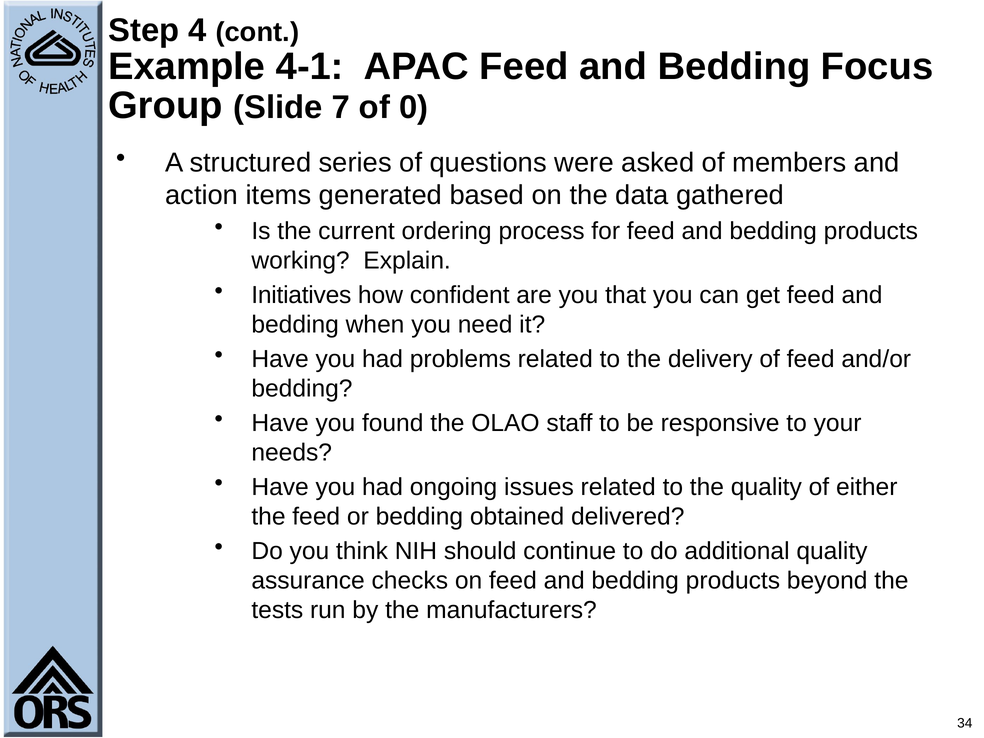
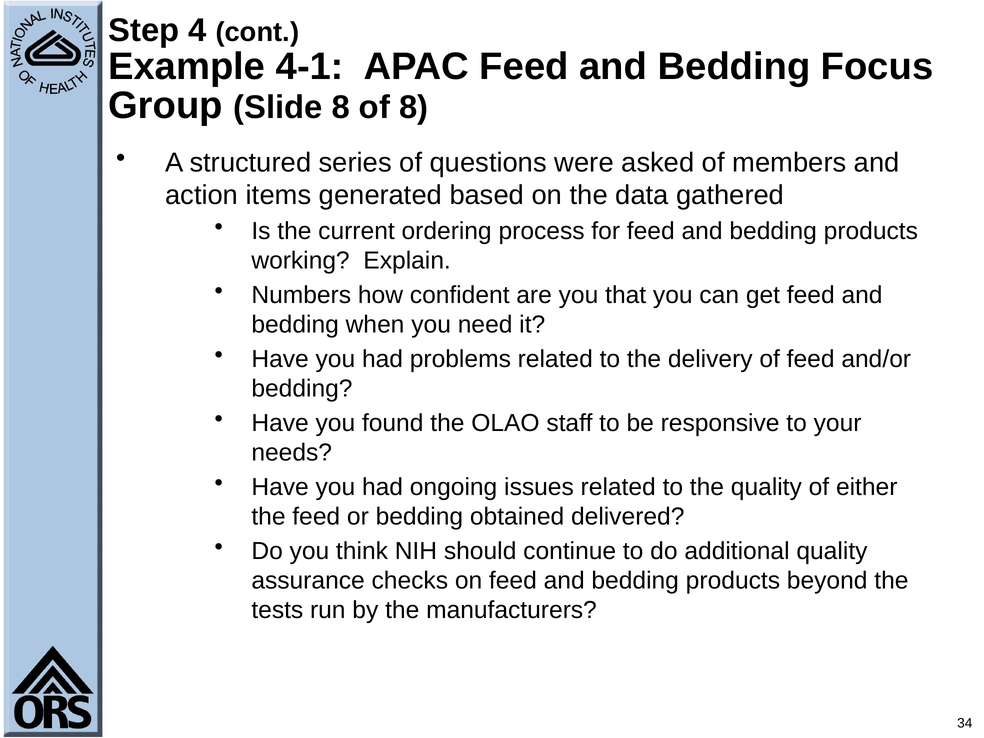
Slide 7: 7 -> 8 (341, 108)
of 0: 0 -> 8 (414, 108)
Initiatives: Initiatives -> Numbers (301, 295)
